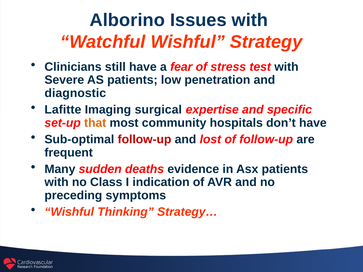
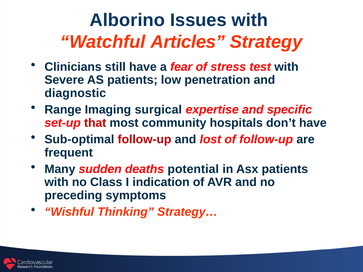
Watchful Wishful: Wishful -> Articles (188, 42)
Lafitte: Lafitte -> Range (63, 110)
that colour: orange -> red (95, 123)
evidence: evidence -> potential (193, 169)
